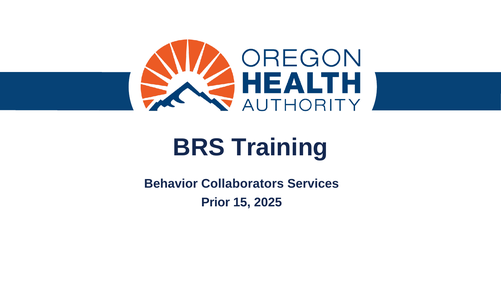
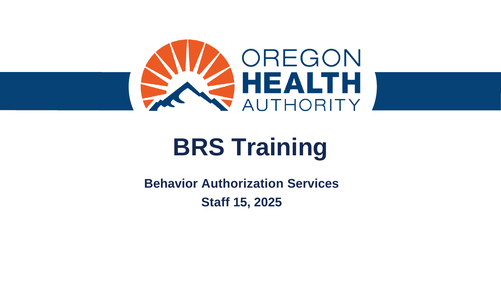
Collaborators: Collaborators -> Authorization (242, 184)
Prior: Prior -> Staff (215, 202)
